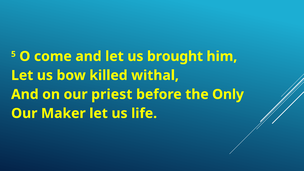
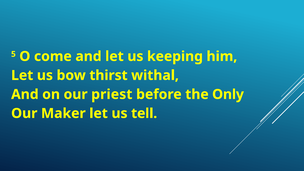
brought: brought -> keeping (175, 56)
killed: killed -> thirst (108, 75)
life: life -> tell (144, 113)
